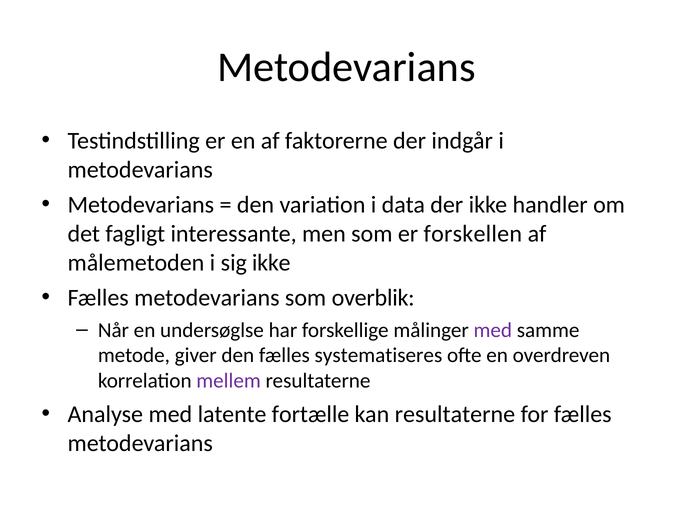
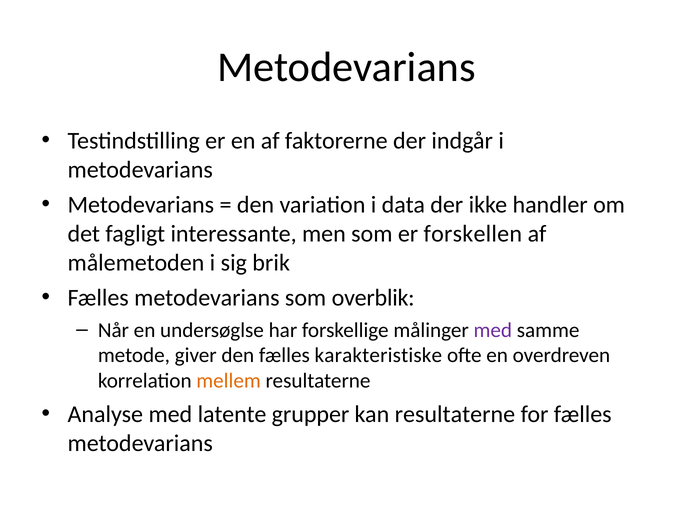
sig ikke: ikke -> brik (271, 262)
systematiseres: systematiseres -> karakteristiske (378, 355)
mellem colour: purple -> orange (229, 381)
fortælle: fortælle -> grupper (311, 414)
